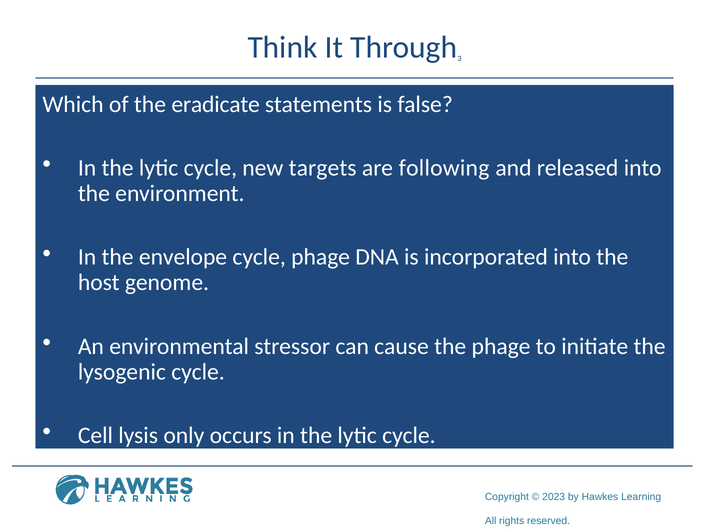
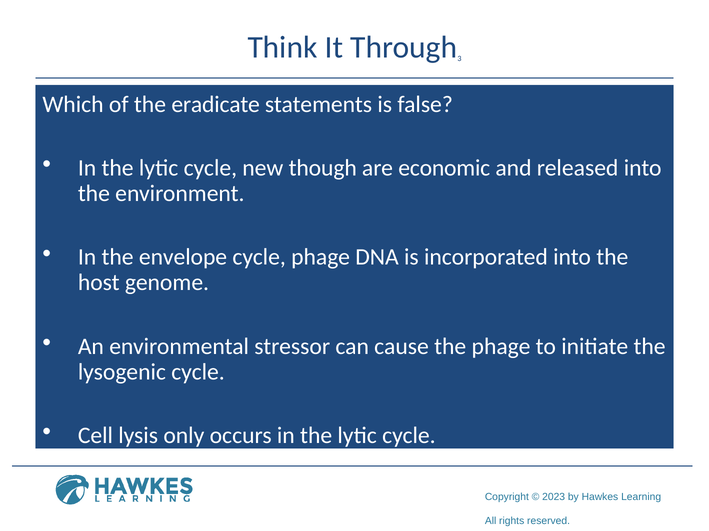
targets: targets -> though (323, 168)
following: following -> economic (444, 168)
